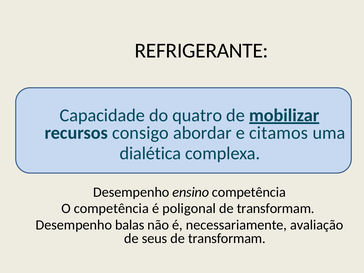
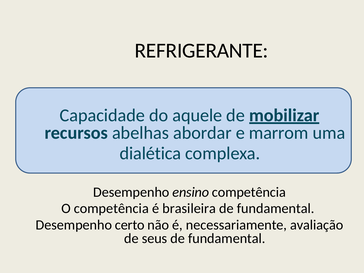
quatro: quatro -> aquele (197, 115)
consigo: consigo -> abelhas (140, 133)
citamos: citamos -> marrom (279, 133)
poligonal: poligonal -> brasileira (189, 209)
transformam: transformam -> fundamental (276, 209)
balas: balas -> certo (130, 225)
transformam: transformam -> fundamental (227, 239)
